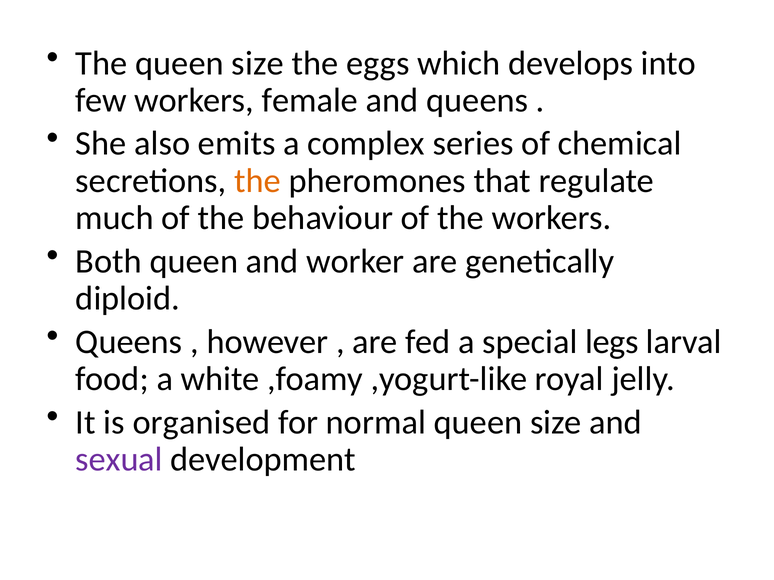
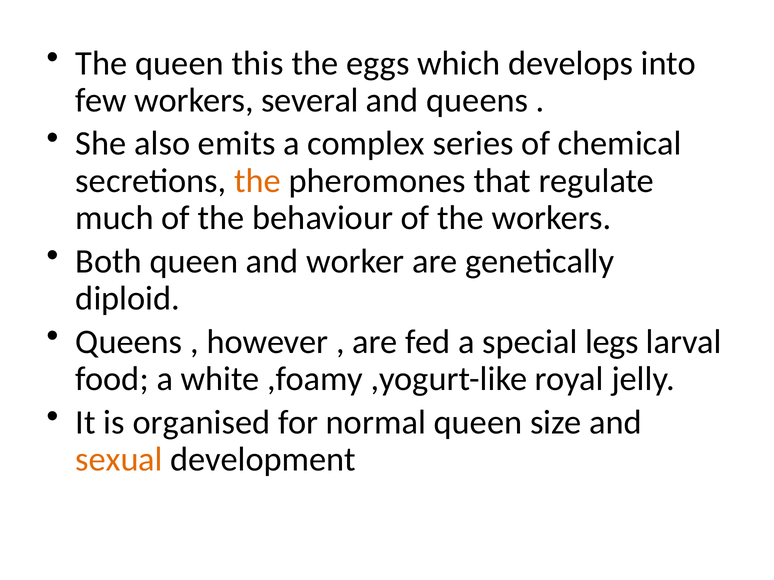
The queen size: size -> this (258, 63)
female: female -> several (310, 100)
sexual colour: purple -> orange (119, 460)
